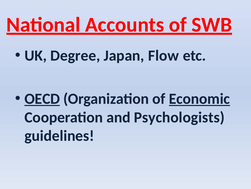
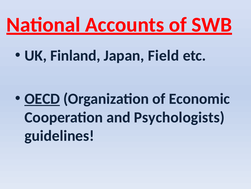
Degree: Degree -> Finland (75, 55)
Flow: Flow -> Field (164, 55)
Economic underline: present -> none (199, 98)
